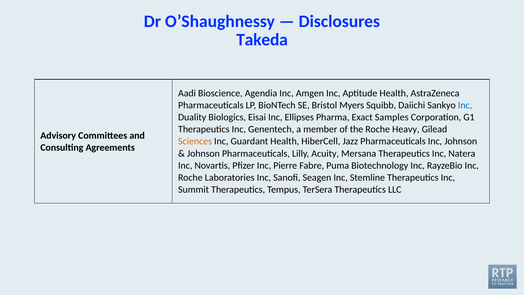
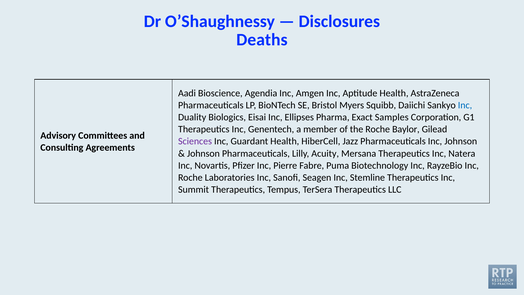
Takeda: Takeda -> Deaths (262, 40)
Heavy: Heavy -> Baylor (406, 129)
Sciences colour: orange -> purple (195, 141)
